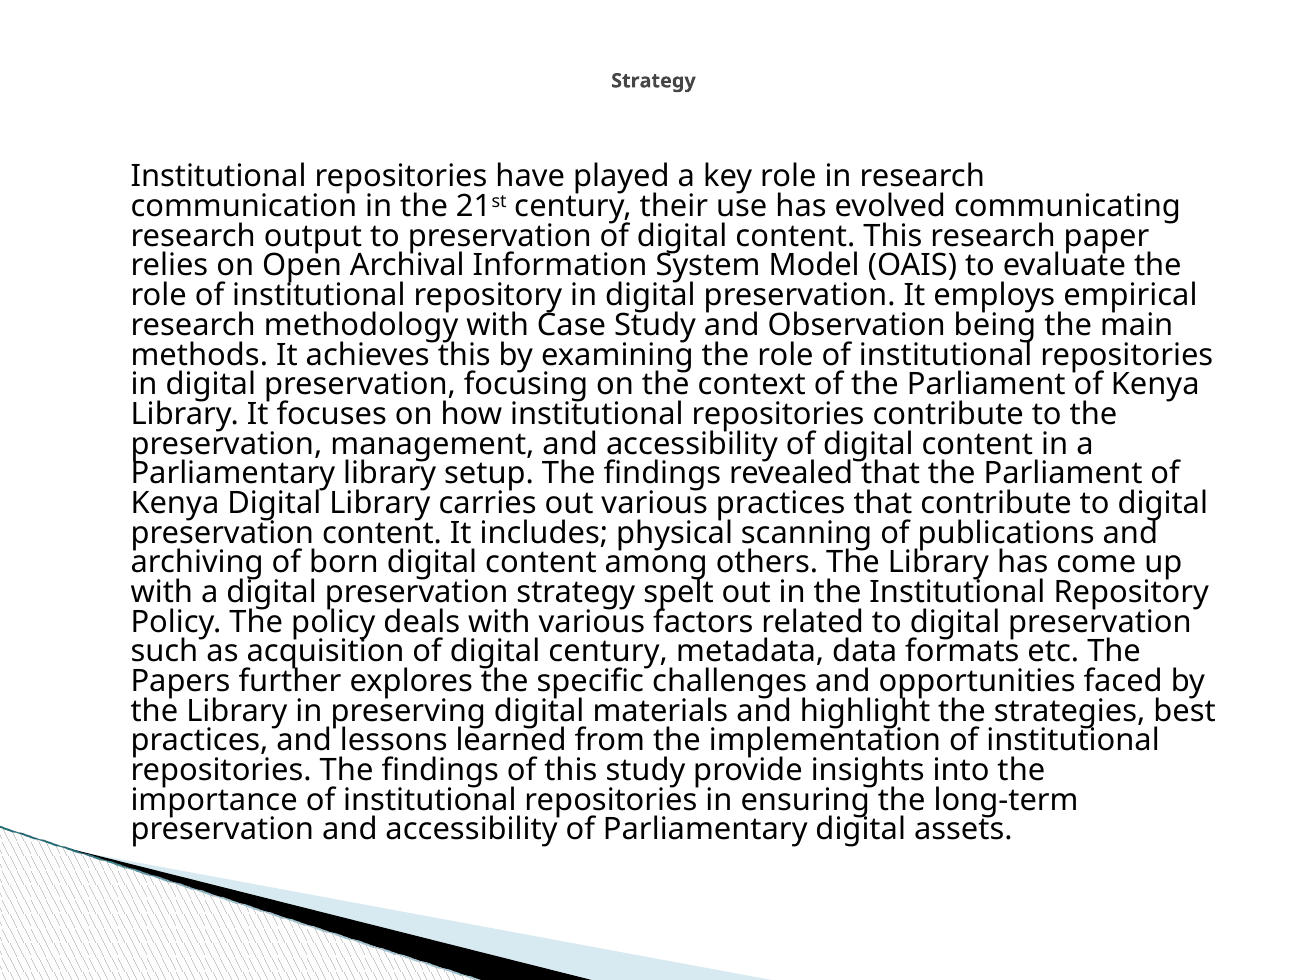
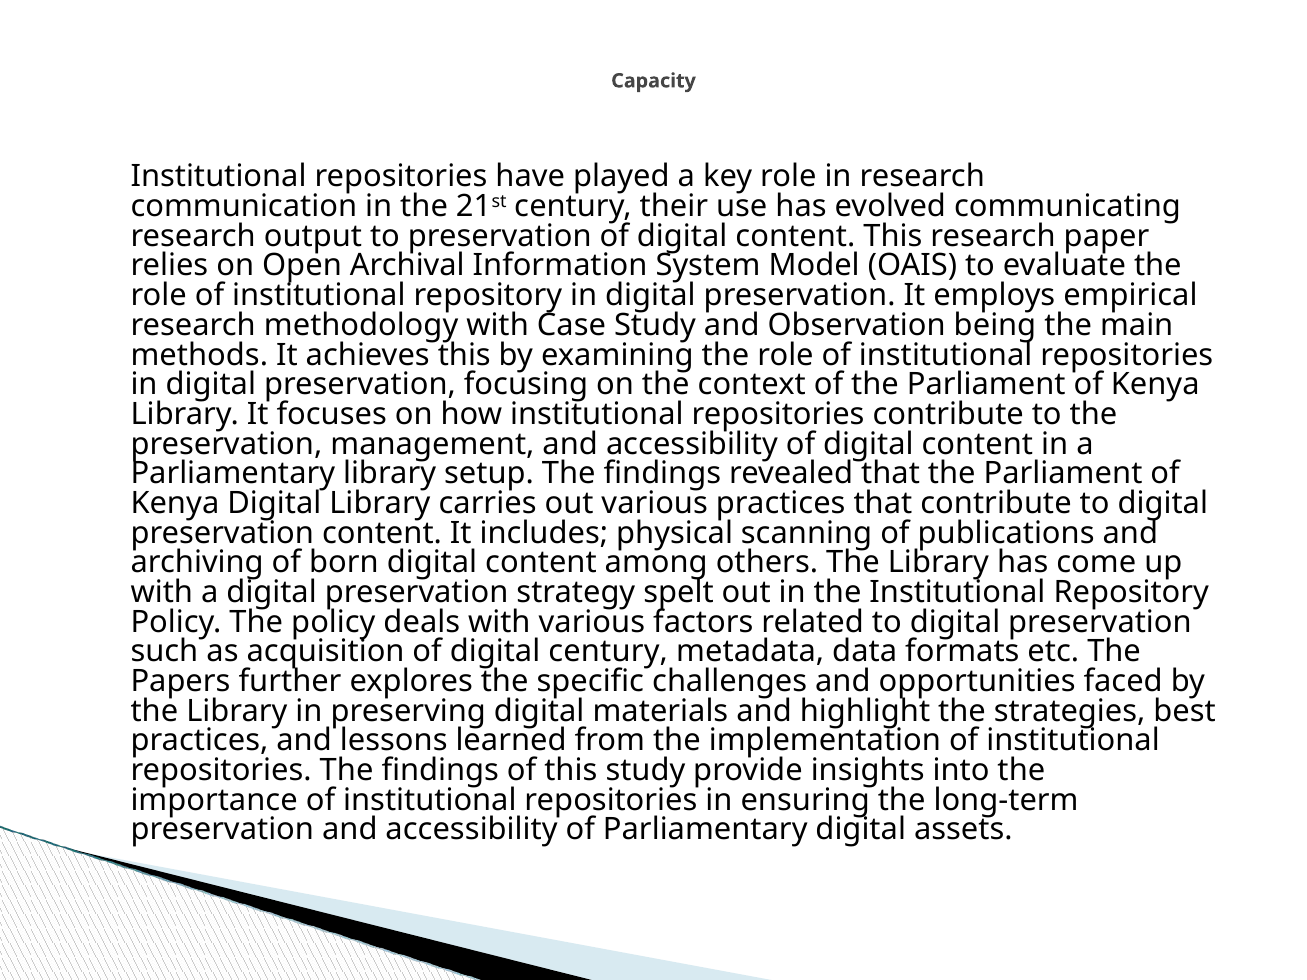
Strategy: Strategy -> Capacity (653, 81)
